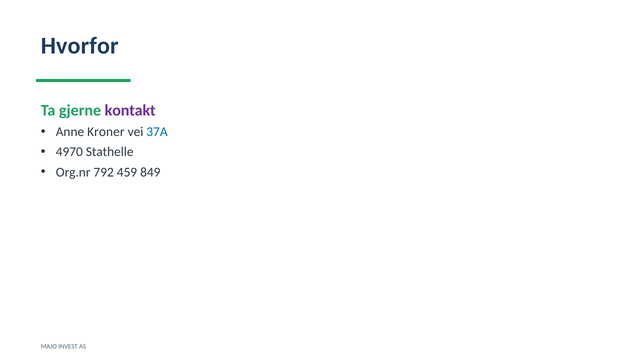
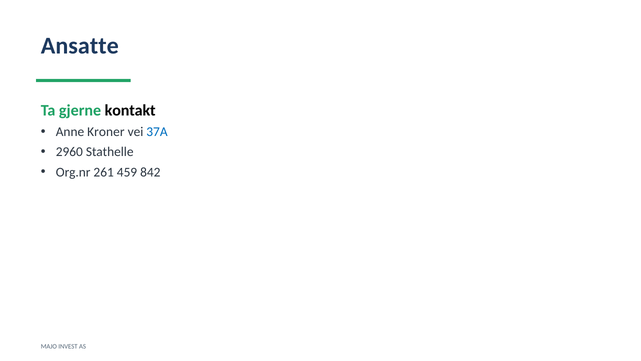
Hvorfor: Hvorfor -> Ansatte (80, 46)
kontakt colour: purple -> black (130, 110)
4970: 4970 -> 2960 (69, 152)
792: 792 -> 261 (104, 172)
849: 849 -> 842 (150, 172)
